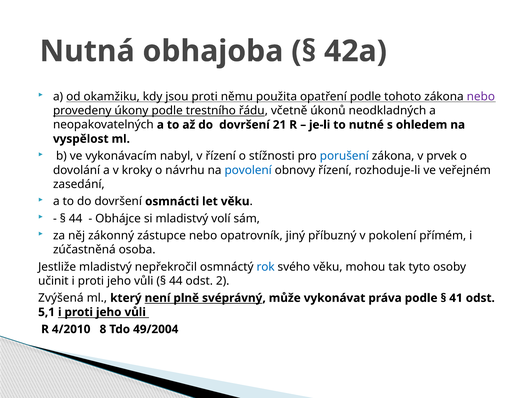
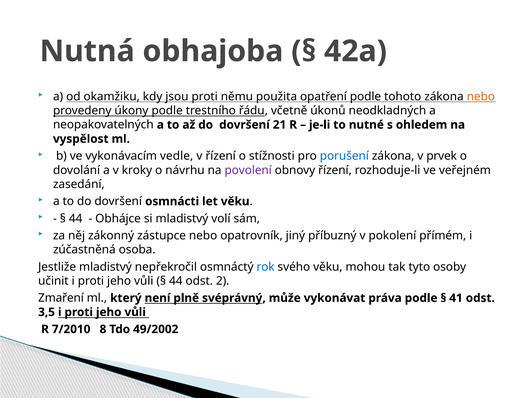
nebo colour: purple -> orange (481, 97)
nabyl: nabyl -> vedle (177, 156)
povolení colour: blue -> purple (248, 170)
Zvýšená: Zvýšená -> Zmaření (61, 298)
5,1: 5,1 -> 3,5 (47, 312)
4/2010: 4/2010 -> 7/2010 (71, 329)
49/2004: 49/2004 -> 49/2002 (156, 329)
